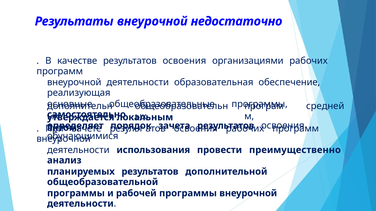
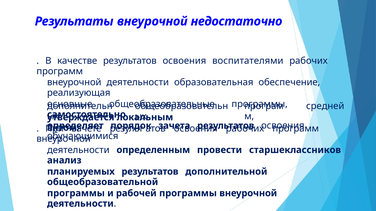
организациями: организациями -> воспитателями (248, 61)
использования: использования -> определенным (153, 150)
преимущественно: преимущественно -> старшеклассников (295, 150)
